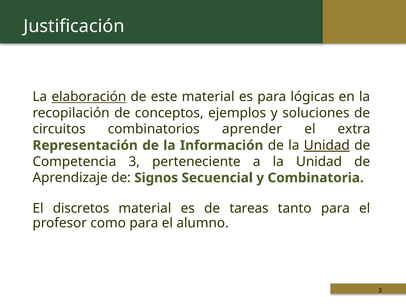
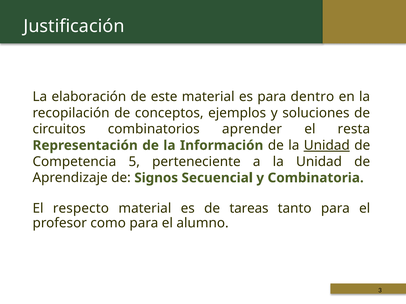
elaboración underline: present -> none (89, 97)
lógicas: lógicas -> dentro (312, 97)
extra: extra -> resta (354, 129)
Competencia 3: 3 -> 5 (134, 162)
discretos: discretos -> respecto (81, 209)
